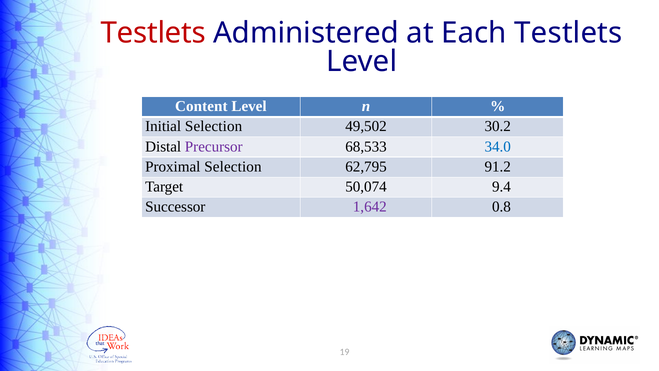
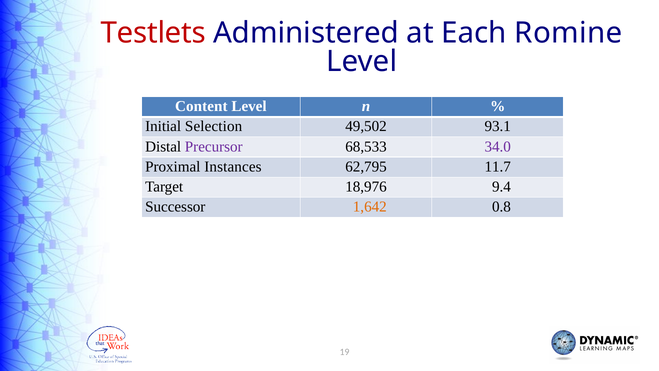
Each Testlets: Testlets -> Romine (568, 33)
30.2: 30.2 -> 93.1 (498, 126)
34.0 colour: blue -> purple (498, 146)
Proximal Selection: Selection -> Instances (233, 166)
91.2: 91.2 -> 11.7 (498, 166)
50,074: 50,074 -> 18,976 (366, 187)
1,642 colour: purple -> orange (370, 207)
